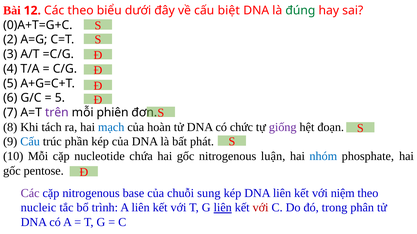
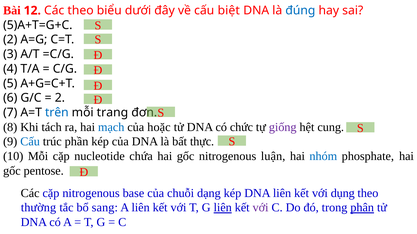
đúng colour: green -> blue (300, 11)
0)A+T=G+C: 0)A+T=G+C -> 5)A+T=G+C (38, 25)
5: 5 -> 2 (60, 98)
trên colour: purple -> blue (57, 113)
phiên: phiên -> trang (112, 113)
hoàn: hoàn -> hoặc (159, 127)
đoạn: đoạn -> cung (331, 127)
phát: phát -> thực (202, 142)
Các colour: purple -> black (30, 194)
sung: sung -> dạng (209, 194)
niệm: niệm -> dụng (343, 194)
nucleic: nucleic -> thường (38, 208)
trình: trình -> sang (105, 208)
với colour: red -> purple (261, 208)
phân underline: none -> present (362, 208)
